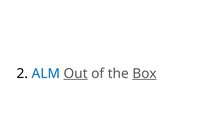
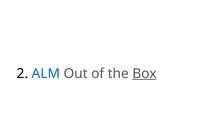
Out underline: present -> none (76, 74)
